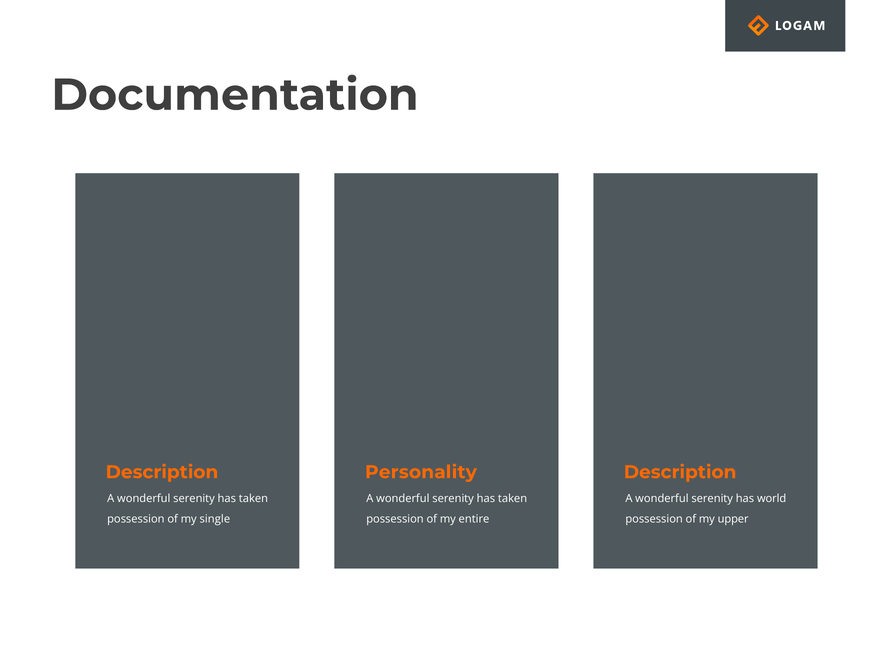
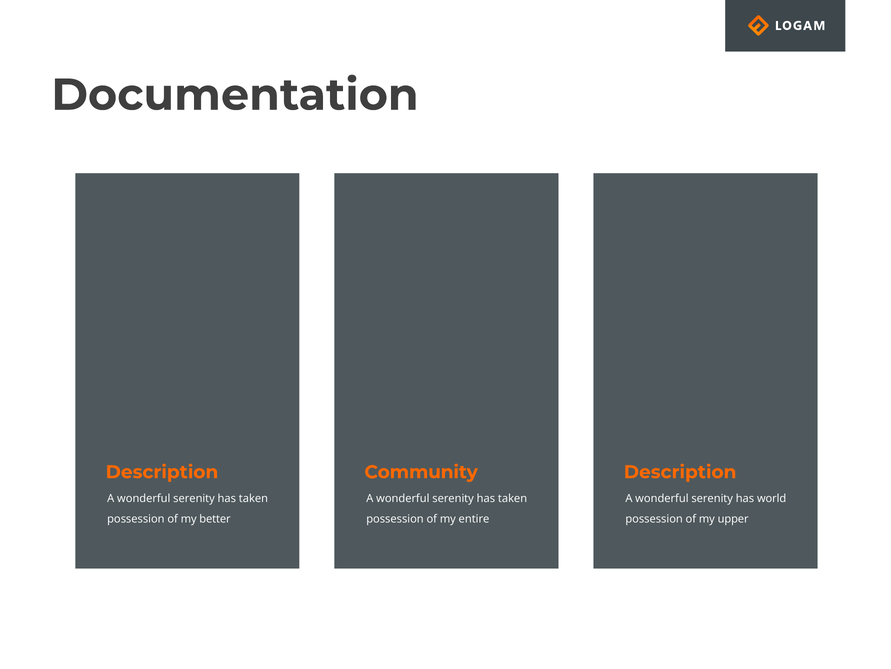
Personality: Personality -> Community (421, 472)
single: single -> better (215, 518)
